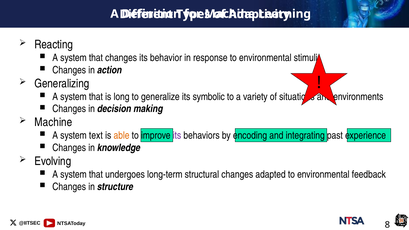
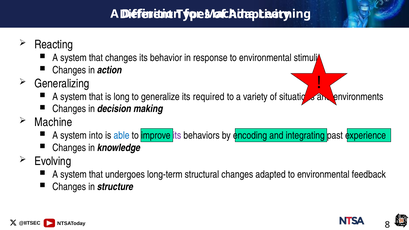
symbolic: symbolic -> required (209, 97)
text: text -> into (96, 136)
able colour: orange -> blue (122, 136)
